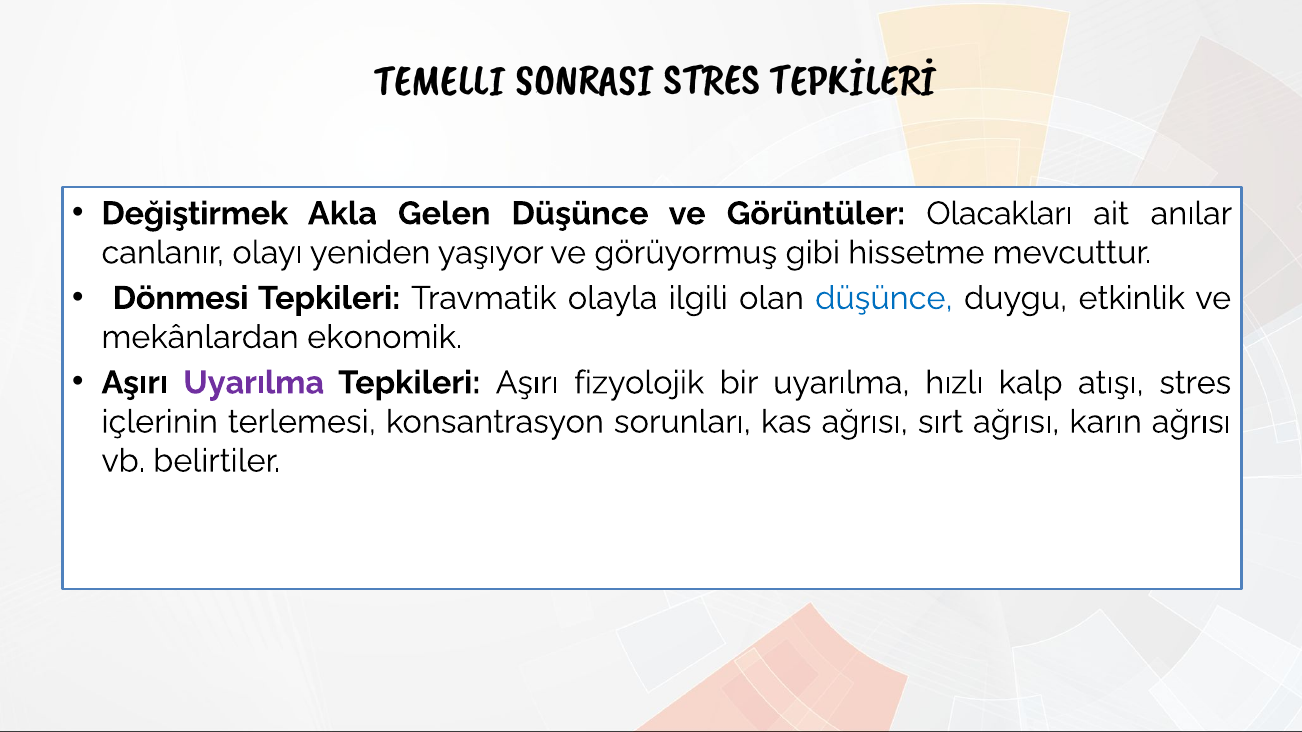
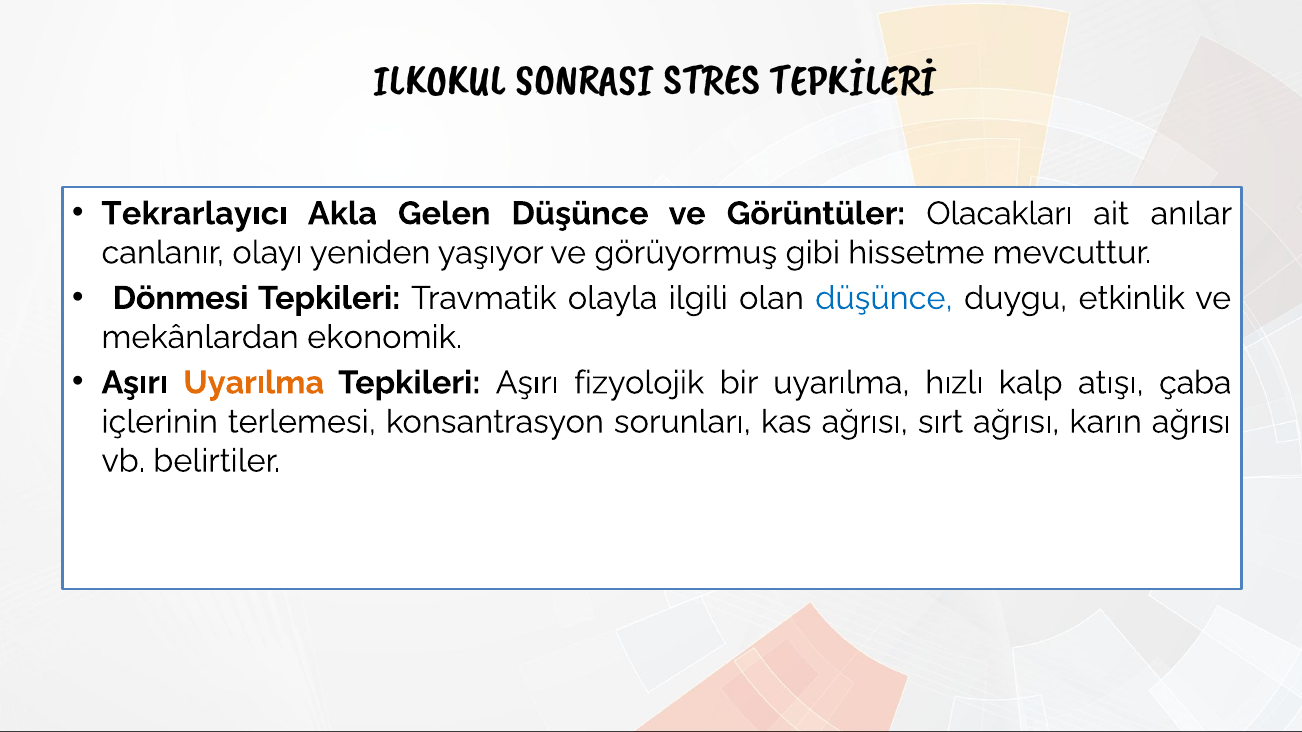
TEMELLI: TEMELLI -> ILKOKUL (440, 80)
Değiştirmek: Değiştirmek -> Tekrarlayıcı (195, 214)
Uyarılma colour: purple -> orange (254, 383)
atışı stres: stres -> çaba (1195, 383)
